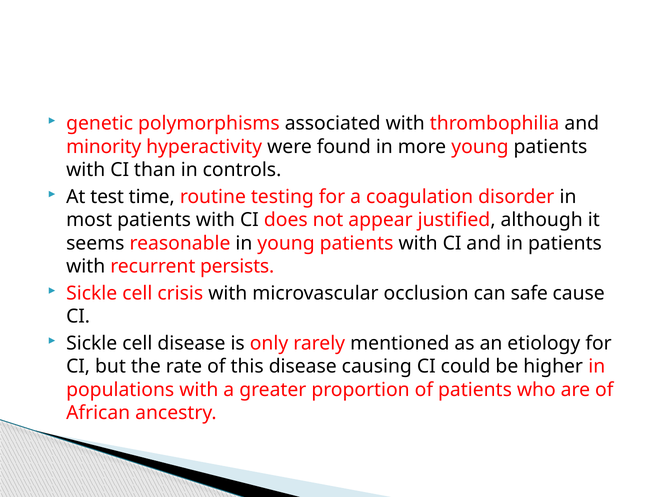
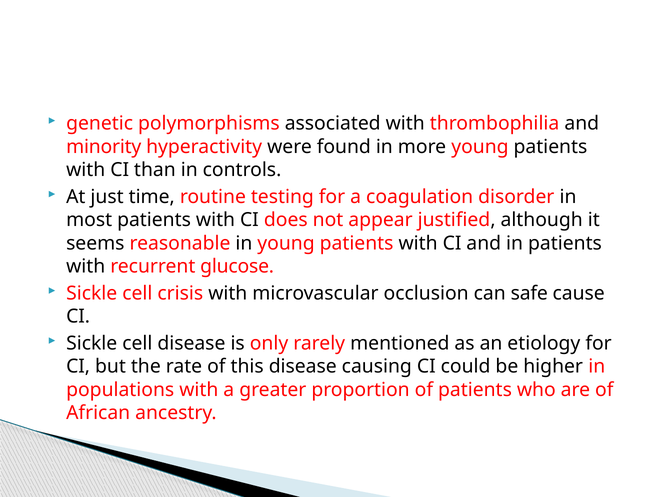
test: test -> just (107, 197)
persists: persists -> glucose (237, 267)
